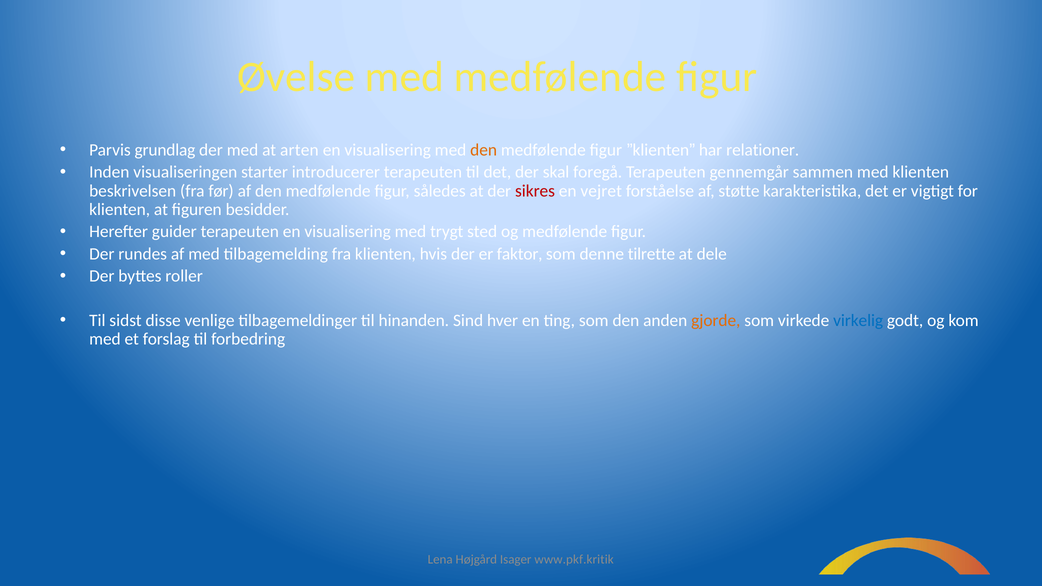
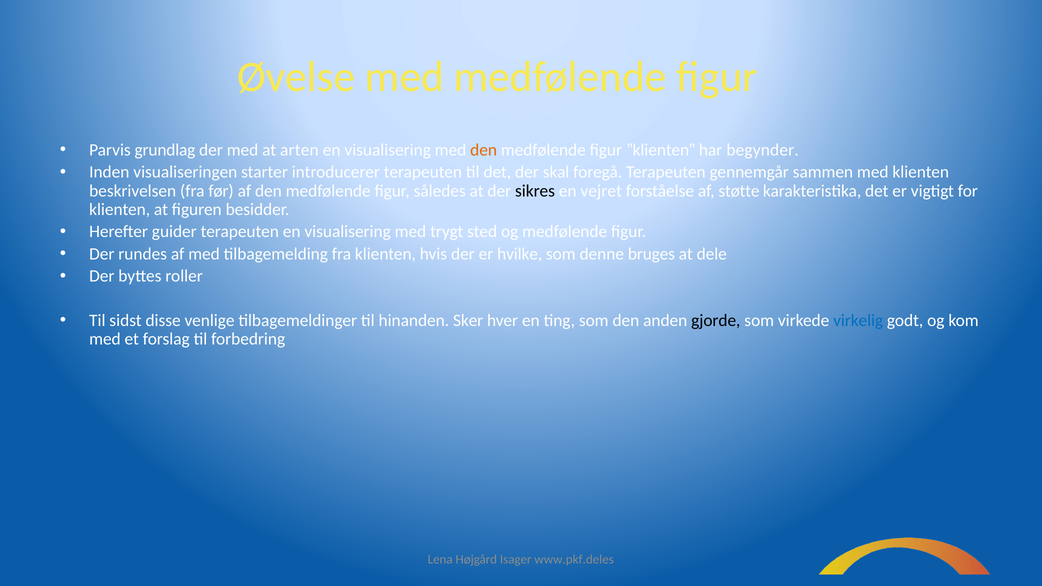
relationer: relationer -> begynder (763, 150)
sikres colour: red -> black (535, 191)
faktor: faktor -> hvilke (520, 254)
tilrette: tilrette -> bruges (651, 254)
Sind: Sind -> Sker (468, 320)
gjorde colour: orange -> black (716, 320)
www.pkf.kritik: www.pkf.kritik -> www.pkf.deles (574, 560)
